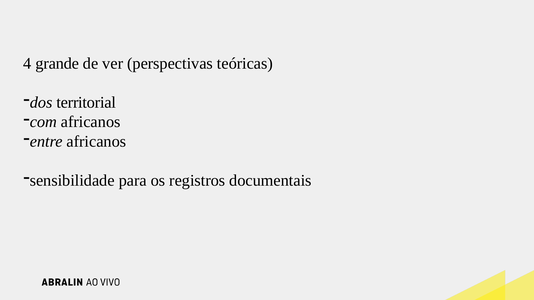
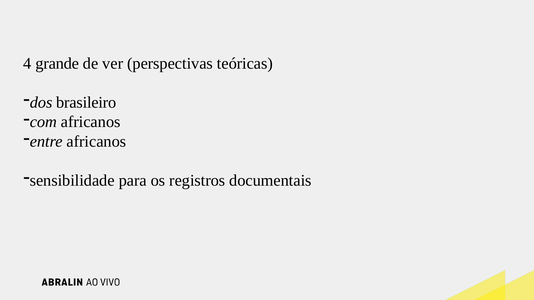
territorial: territorial -> brasileiro (86, 102)
